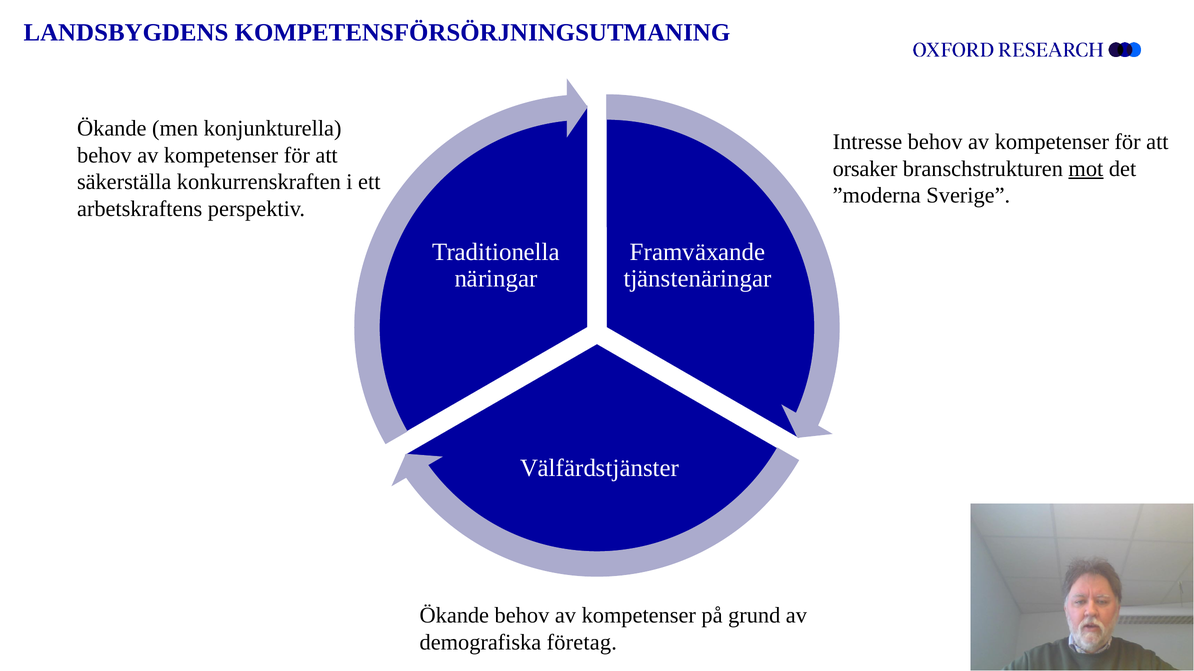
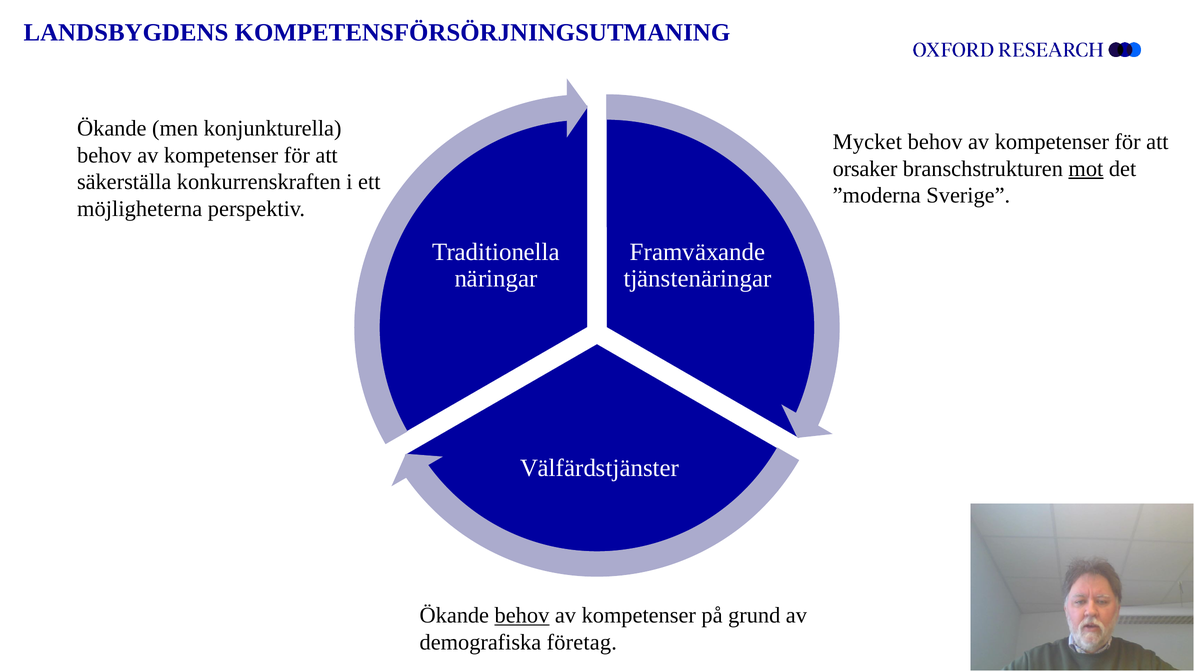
Intresse: Intresse -> Mycket (867, 142)
arbetskraftens: arbetskraftens -> möjligheterna (140, 209)
behov underline: none -> present (522, 616)
